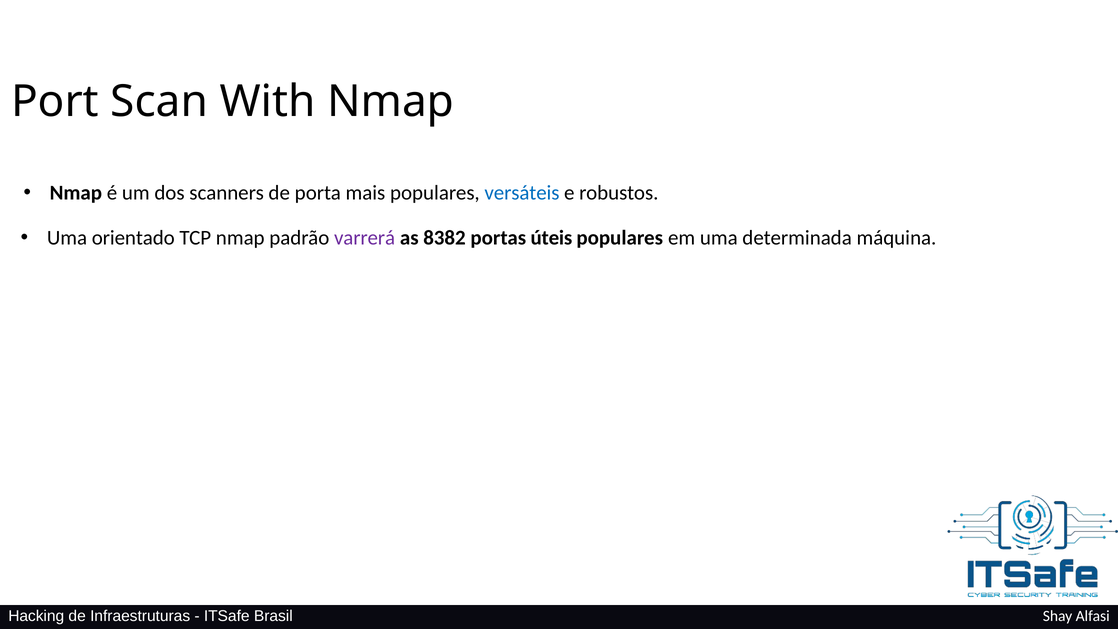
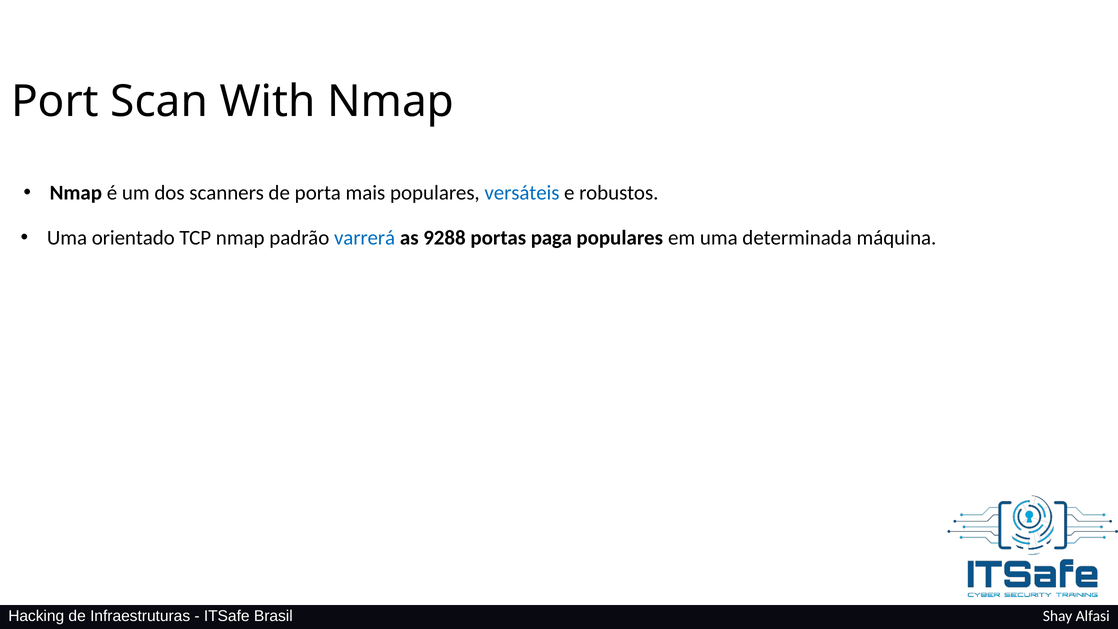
varrerá colour: purple -> blue (365, 238)
8382: 8382 -> 9288 (444, 238)
úteis: úteis -> paga (551, 238)
